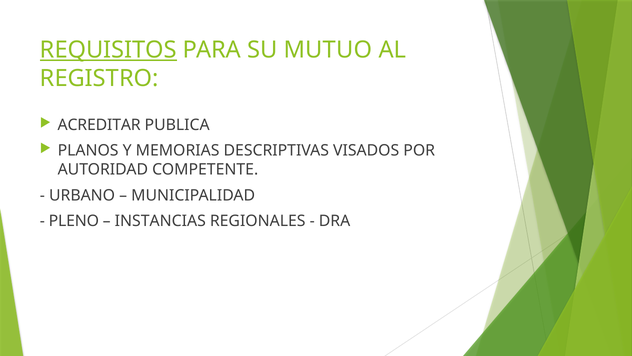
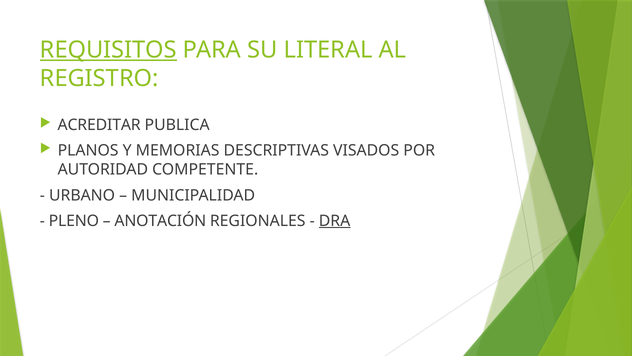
MUTUO: MUTUO -> LITERAL (328, 50)
INSTANCIAS: INSTANCIAS -> ANOTACIÓN (160, 221)
DRA underline: none -> present (335, 221)
